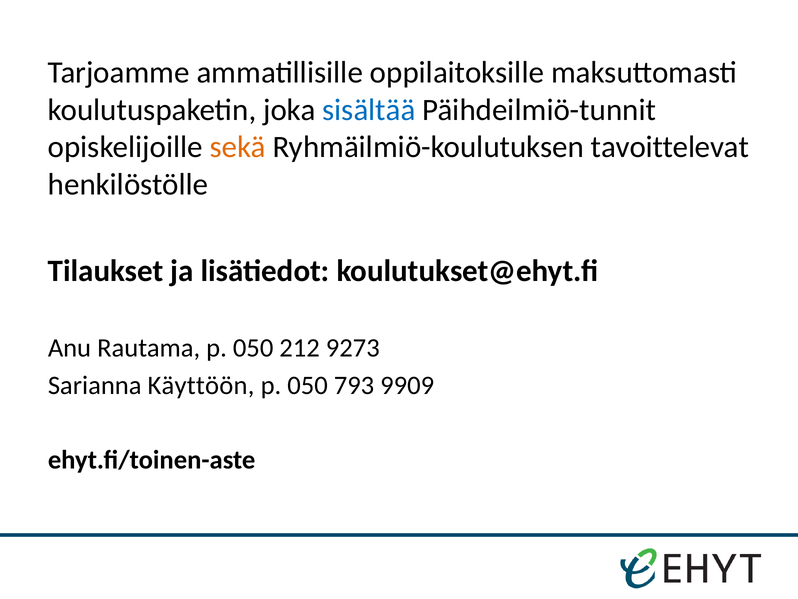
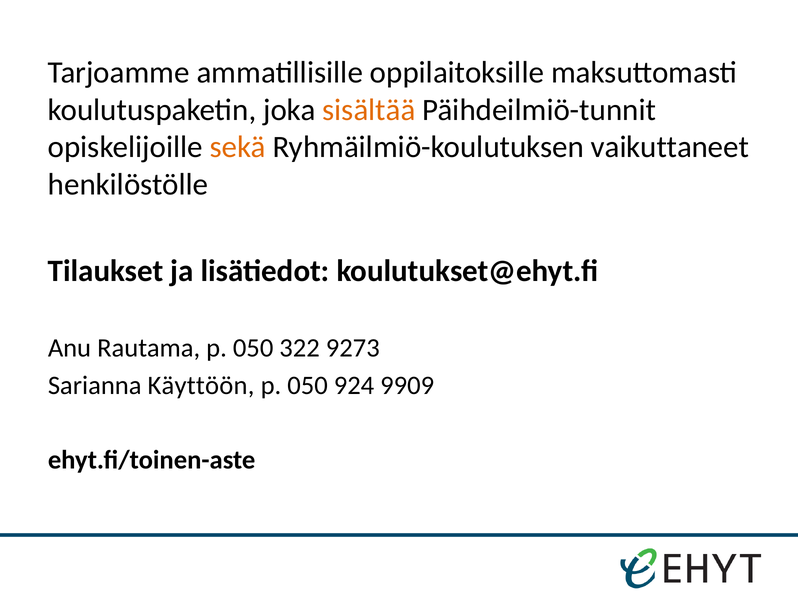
sisältää colour: blue -> orange (369, 110)
tavoittelevat: tavoittelevat -> vaikuttaneet (670, 147)
212: 212 -> 322 (300, 348)
793: 793 -> 924 (354, 385)
